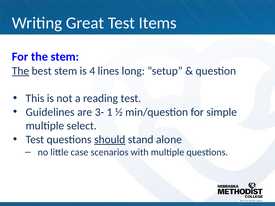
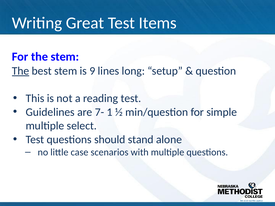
4: 4 -> 9 (92, 71)
3-: 3- -> 7- (99, 112)
should underline: present -> none (110, 140)
